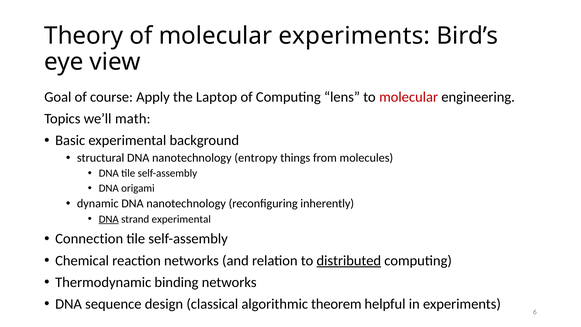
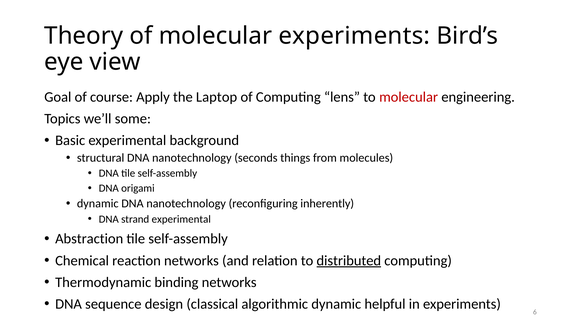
math: math -> some (133, 119)
entropy: entropy -> seconds (256, 158)
DNA underline: present -> none (109, 219)
Connection: Connection -> Abstraction (89, 239)
algorithmic theorem: theorem -> dynamic (336, 304)
